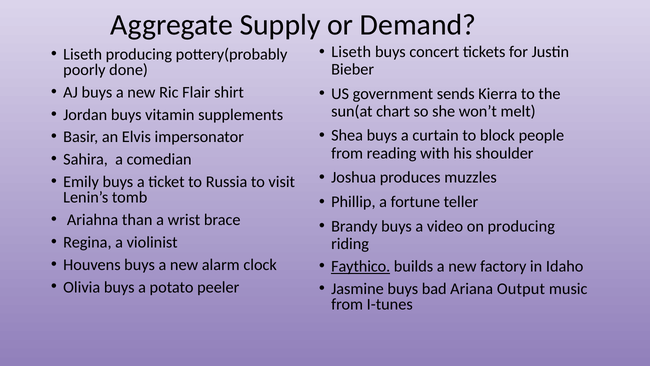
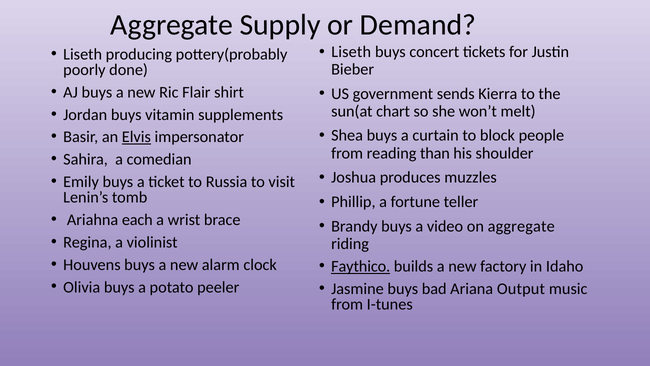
Elvis underline: none -> present (136, 137)
with: with -> than (435, 153)
than: than -> each (137, 220)
on producing: producing -> aggregate (521, 226)
